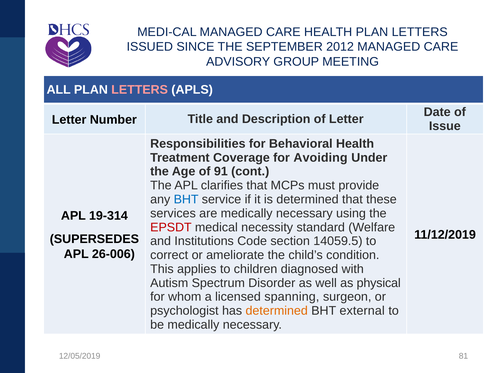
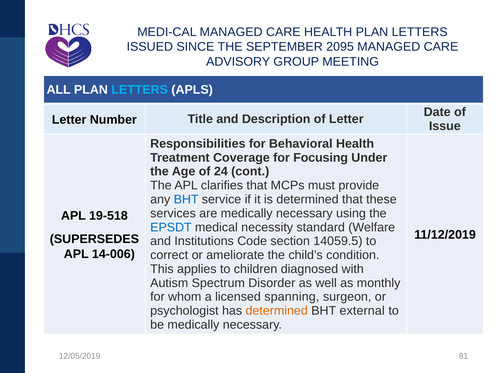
2012: 2012 -> 2095 (340, 47)
LETTERS colour: pink -> light blue (140, 90)
Avoiding: Avoiding -> Focusing (321, 158)
91: 91 -> 24 (221, 172)
19-314: 19-314 -> 19-518 (108, 216)
EPSDT colour: red -> blue (171, 228)
26-006: 26-006 -> 14-006 (113, 254)
physical: physical -> monthly (379, 283)
